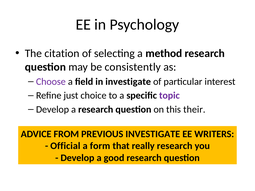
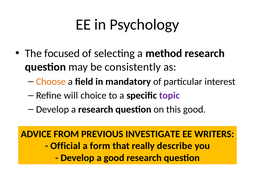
citation: citation -> focused (62, 53)
Choose colour: purple -> orange (51, 82)
in investigate: investigate -> mandatory (128, 82)
just: just -> will (71, 96)
this their: their -> good (194, 110)
really research: research -> describe (175, 146)
